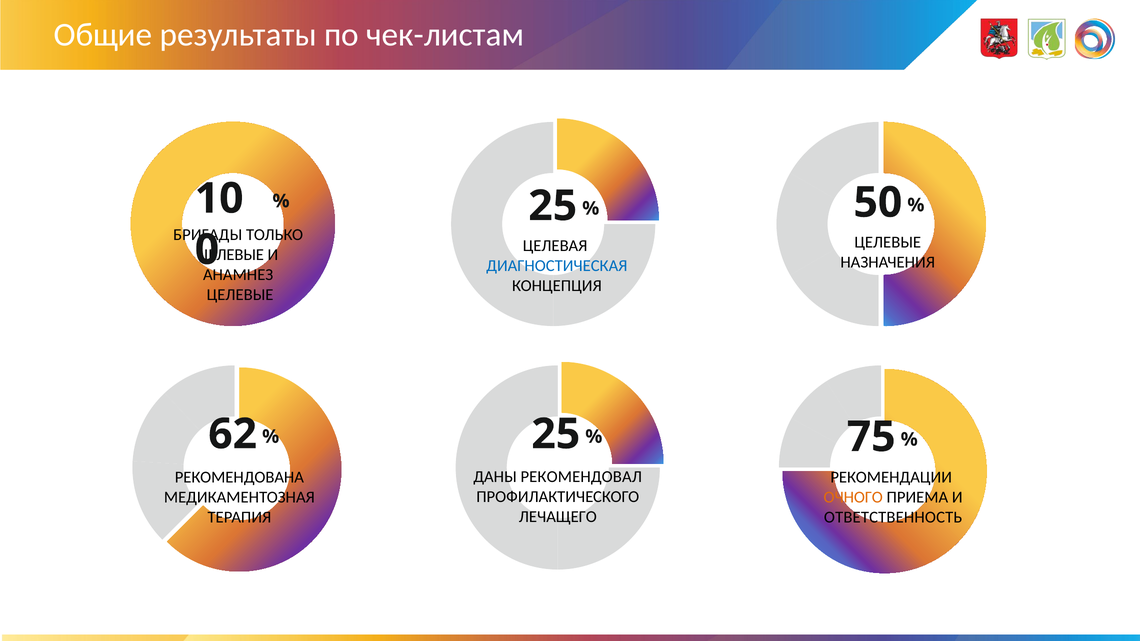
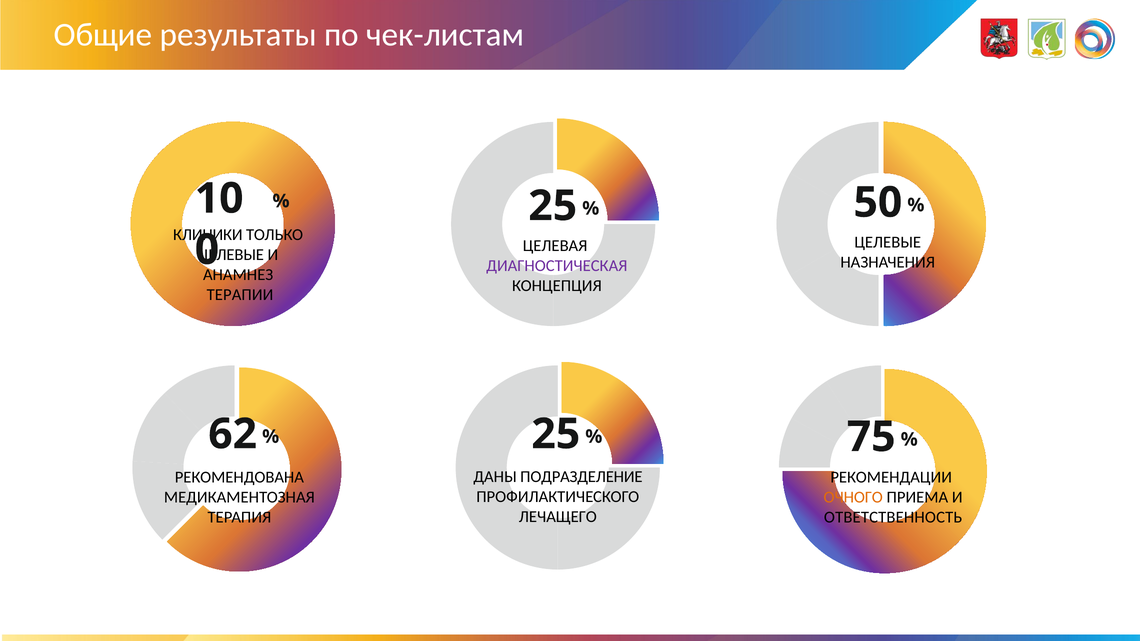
БРИГАДЫ: БРИГАДЫ -> КЛИНИКИ (208, 235)
ДИАГНОСТИЧЕСКАЯ colour: blue -> purple (557, 266)
ЦЕЛЕВЫЕ: ЦЕЛЕВЫЕ -> ТЕРАПИИ (240, 295)
РЕКОМЕНДОВАЛ: РЕКОМЕНДОВАЛ -> ПОДРАЗДЕЛЕНИЕ (581, 477)
